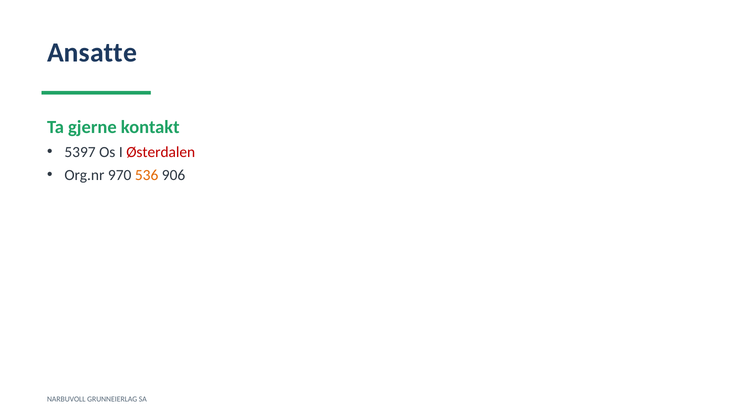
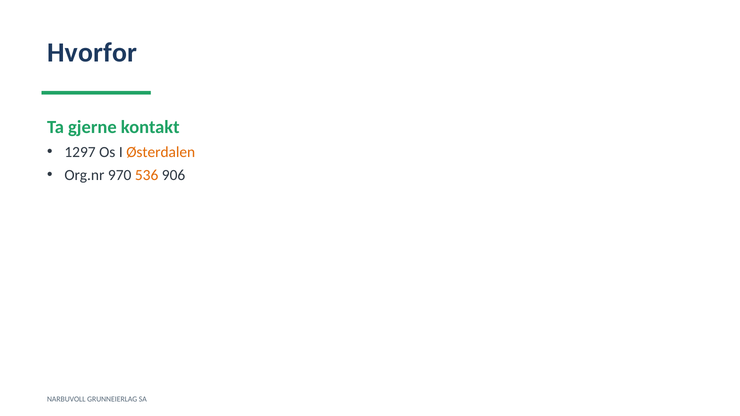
Ansatte: Ansatte -> Hvorfor (92, 53)
5397: 5397 -> 1297 (80, 152)
Østerdalen colour: red -> orange (161, 152)
